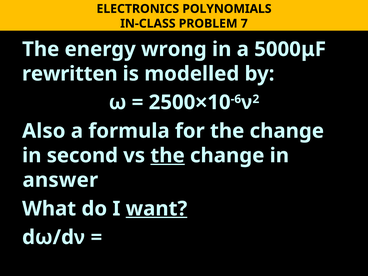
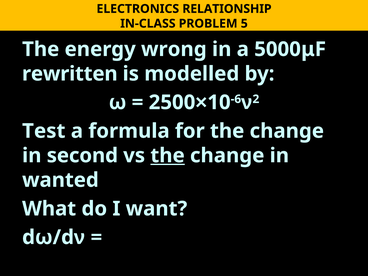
POLYNOMIALS: POLYNOMIALS -> RELATIONSHIP (227, 9)
7: 7 -> 5 (244, 24)
Also: Also -> Test (44, 131)
answer: answer -> wanted (60, 180)
want underline: present -> none (156, 209)
